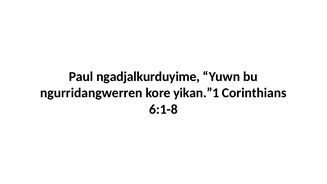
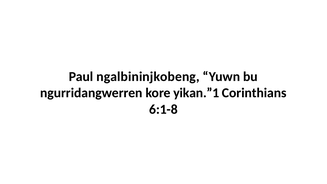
ngadjalkurduyime: ngadjalkurduyime -> ngalbininjkobeng (148, 77)
